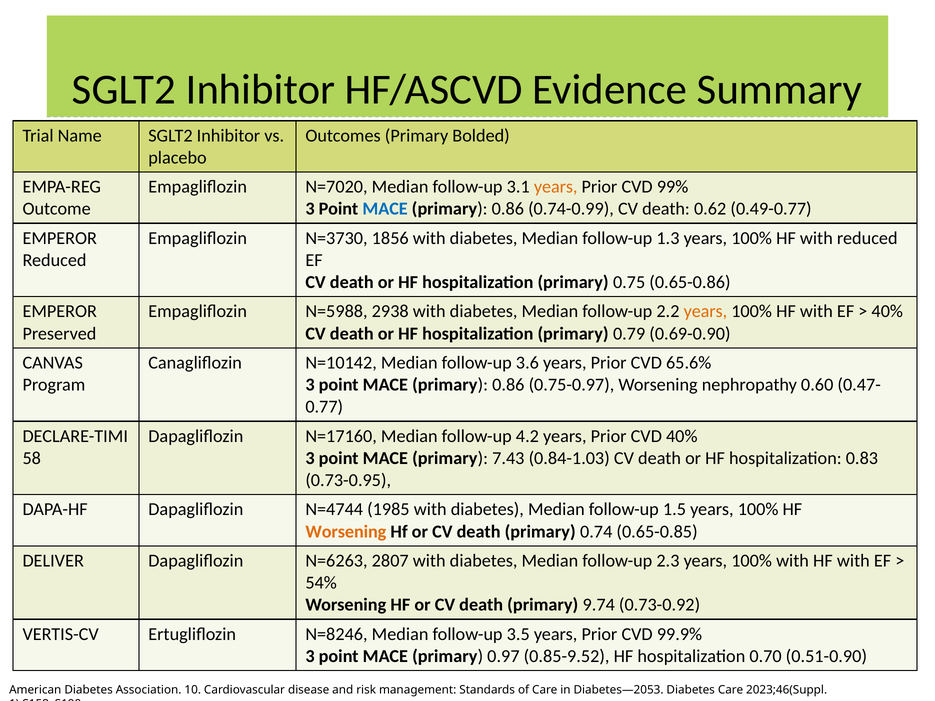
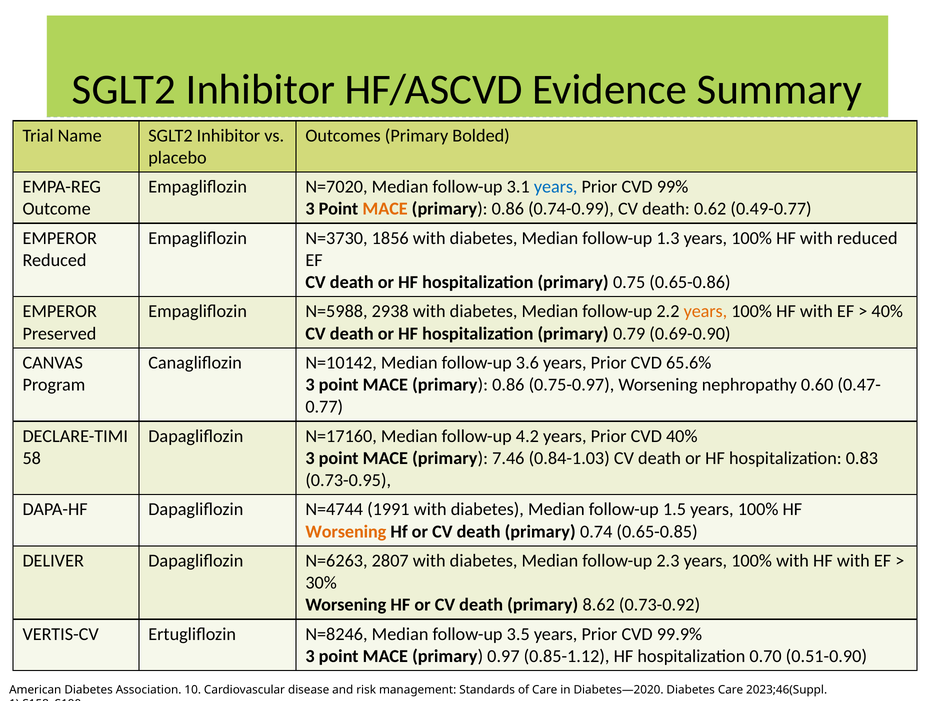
years colour: orange -> blue (556, 187)
MACE colour: blue -> orange (385, 209)
7.43: 7.43 -> 7.46 (508, 458)
1985: 1985 -> 1991 (388, 510)
54%: 54% -> 30% (321, 583)
9.74: 9.74 -> 8.62 (599, 605)
0.85-9.52: 0.85-9.52 -> 0.85-1.12 (567, 656)
Diabetes—2053: Diabetes—2053 -> Diabetes—2020 (619, 690)
